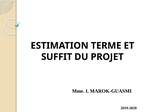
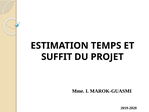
TERME: TERME -> TEMPS (106, 46)
